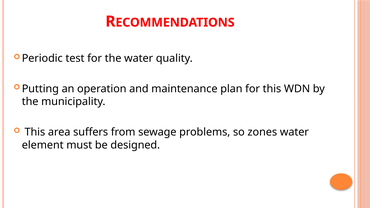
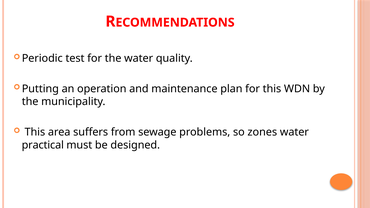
element: element -> practical (43, 145)
